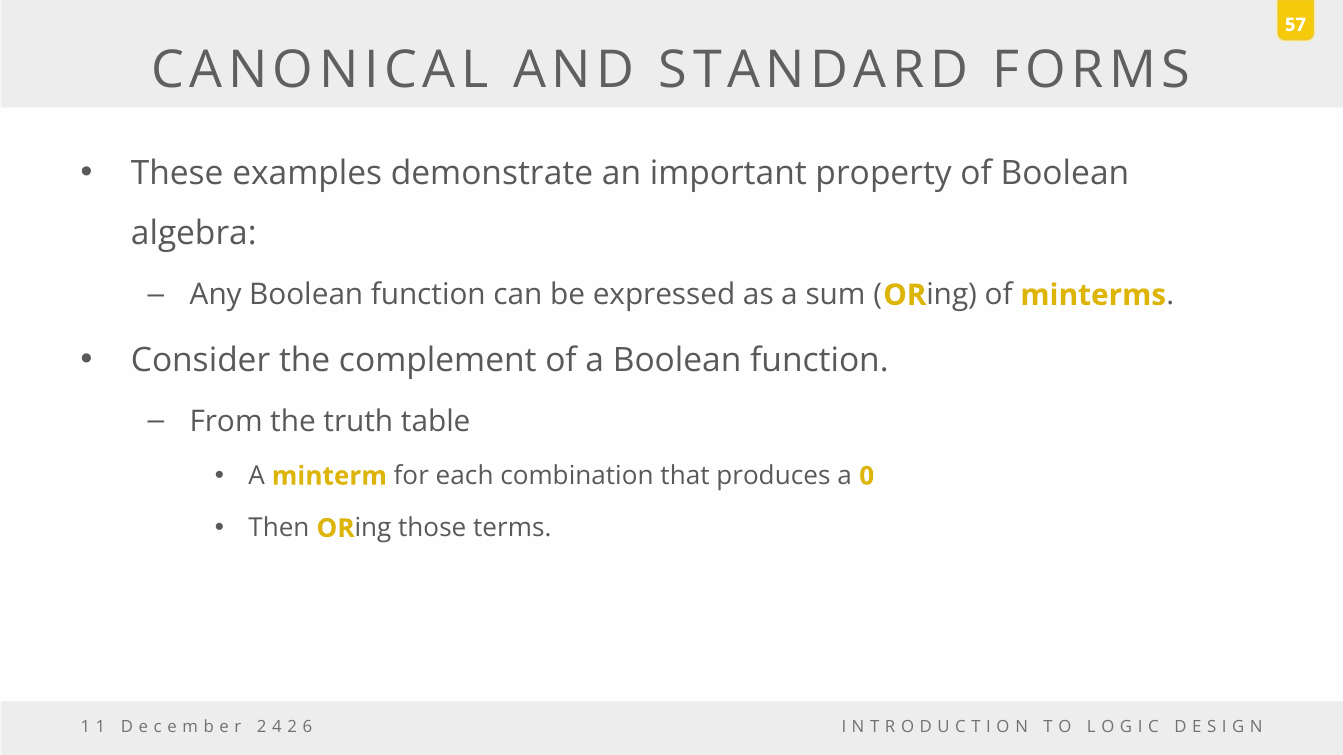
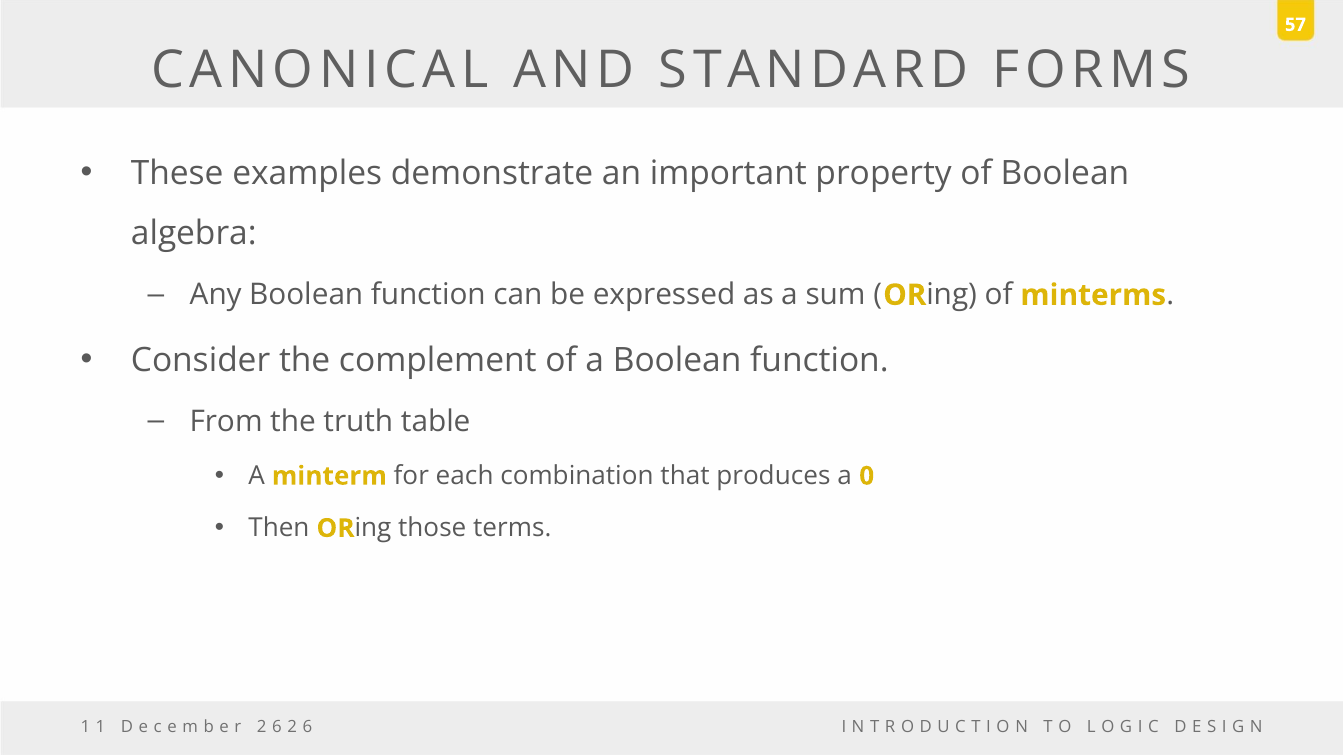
4: 4 -> 6 (277, 728)
